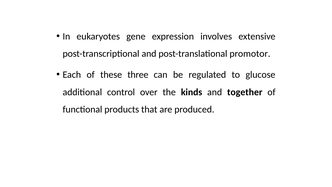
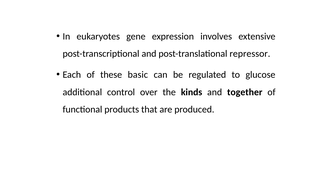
promotor: promotor -> repressor (250, 54)
three: three -> basic (138, 75)
